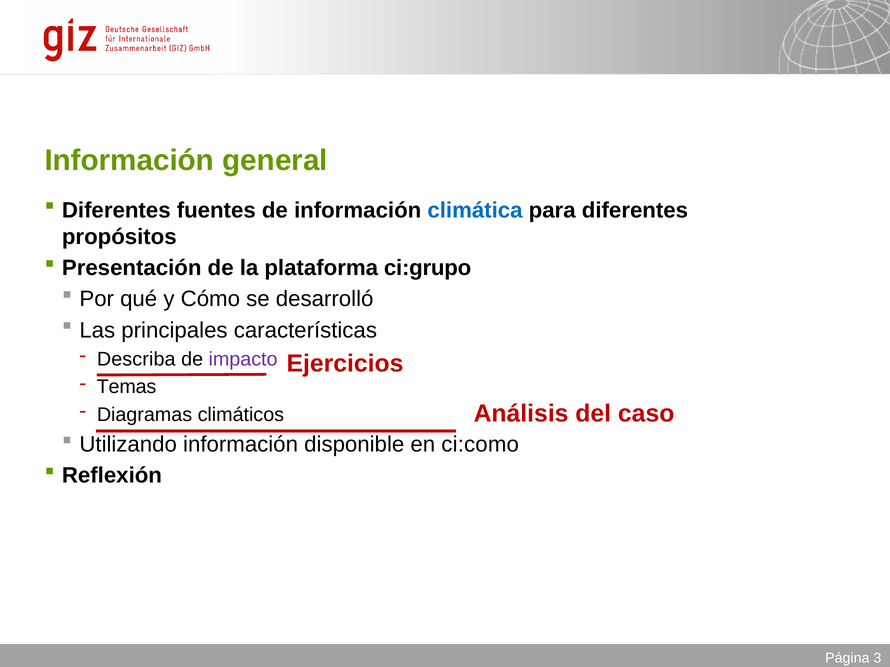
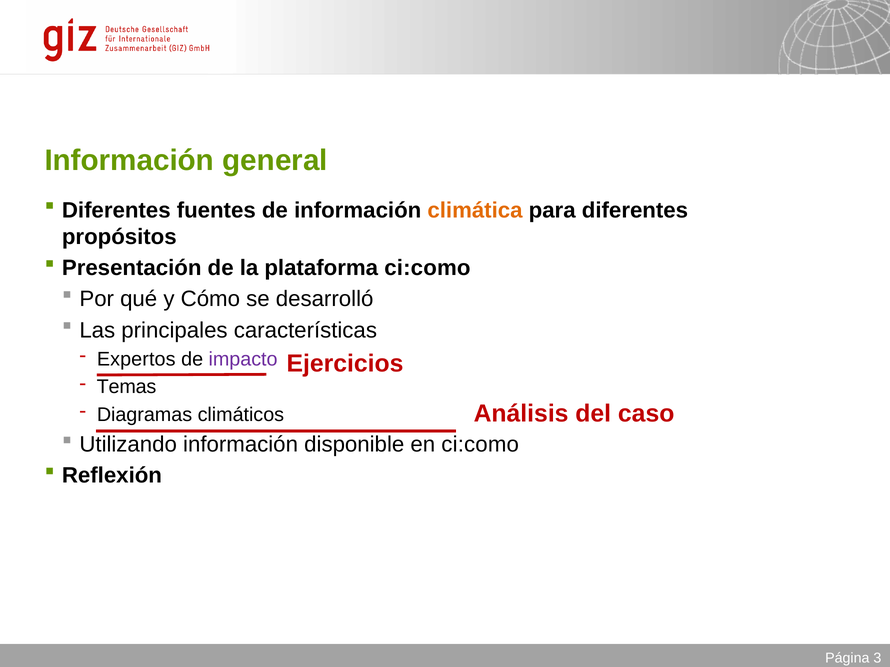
climática colour: blue -> orange (475, 210)
plataforma ci:grupo: ci:grupo -> ci:como (427, 268)
Describa: Describa -> Expertos (136, 359)
